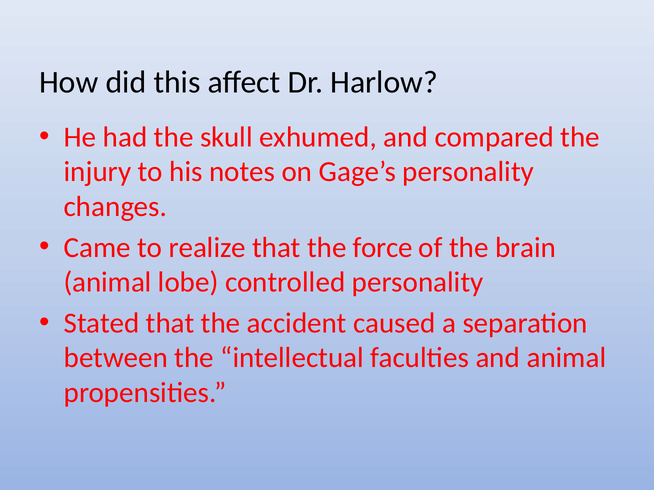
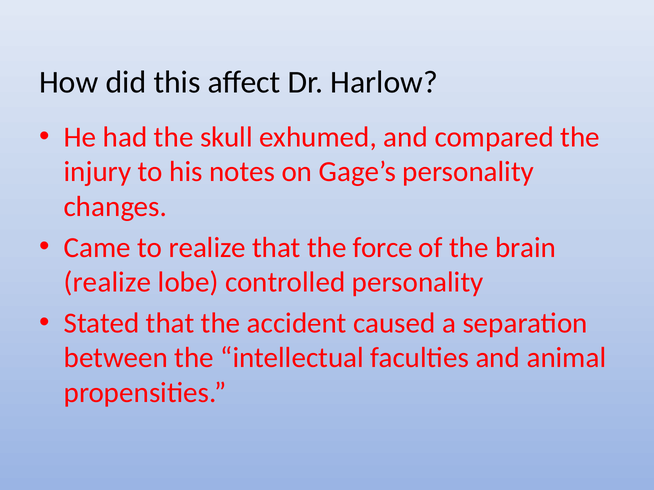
animal: animal -> realize (108, 283)
